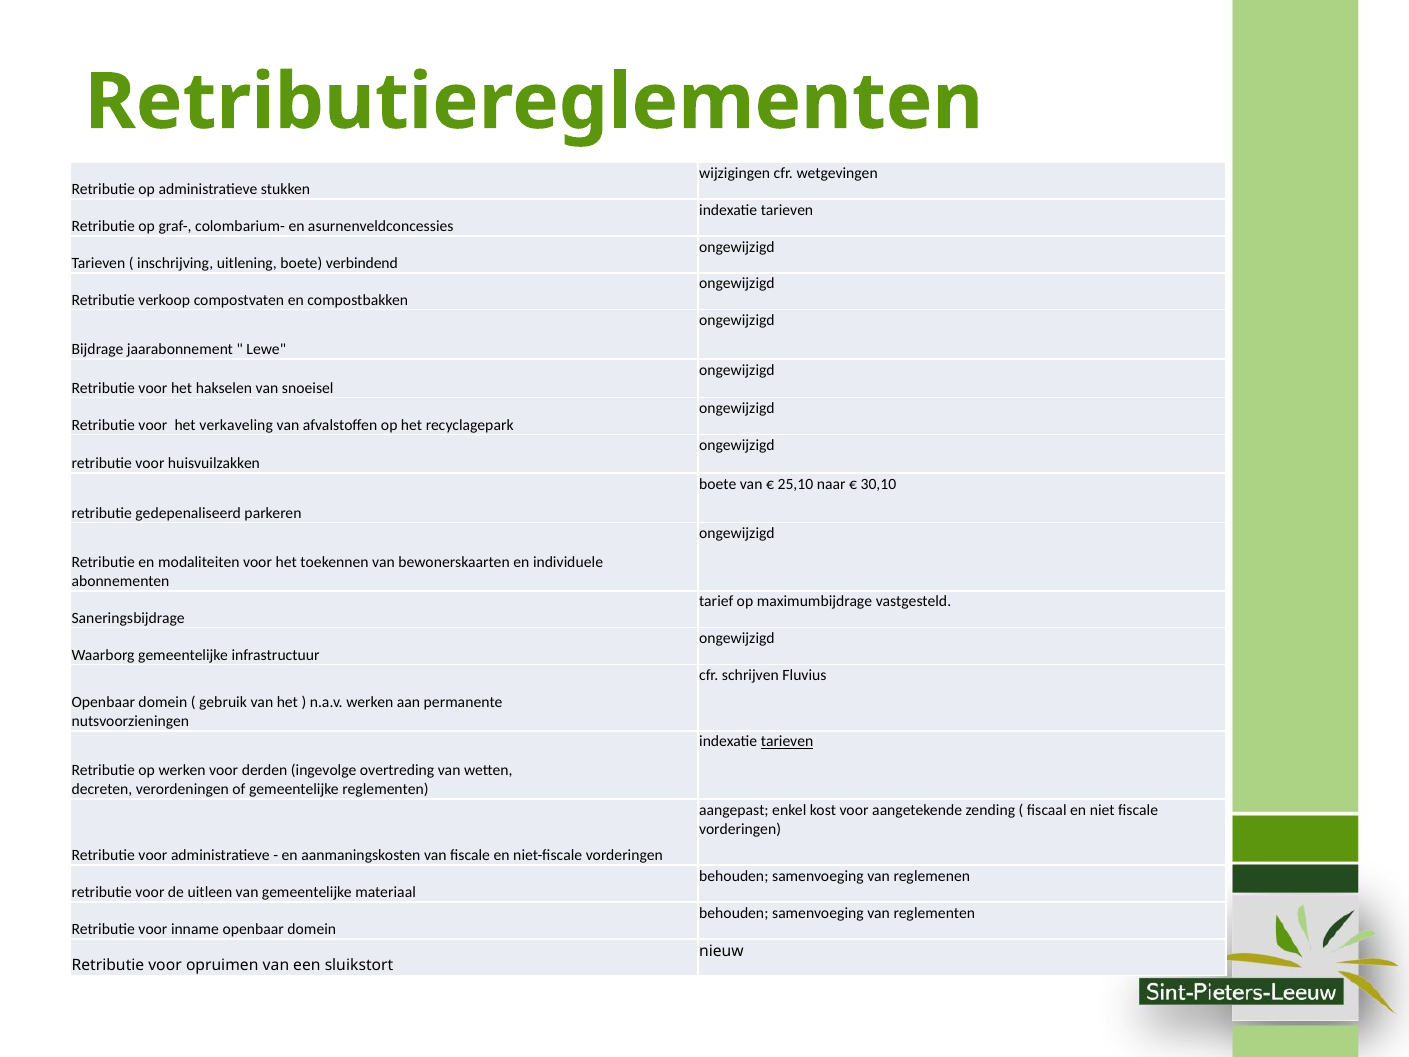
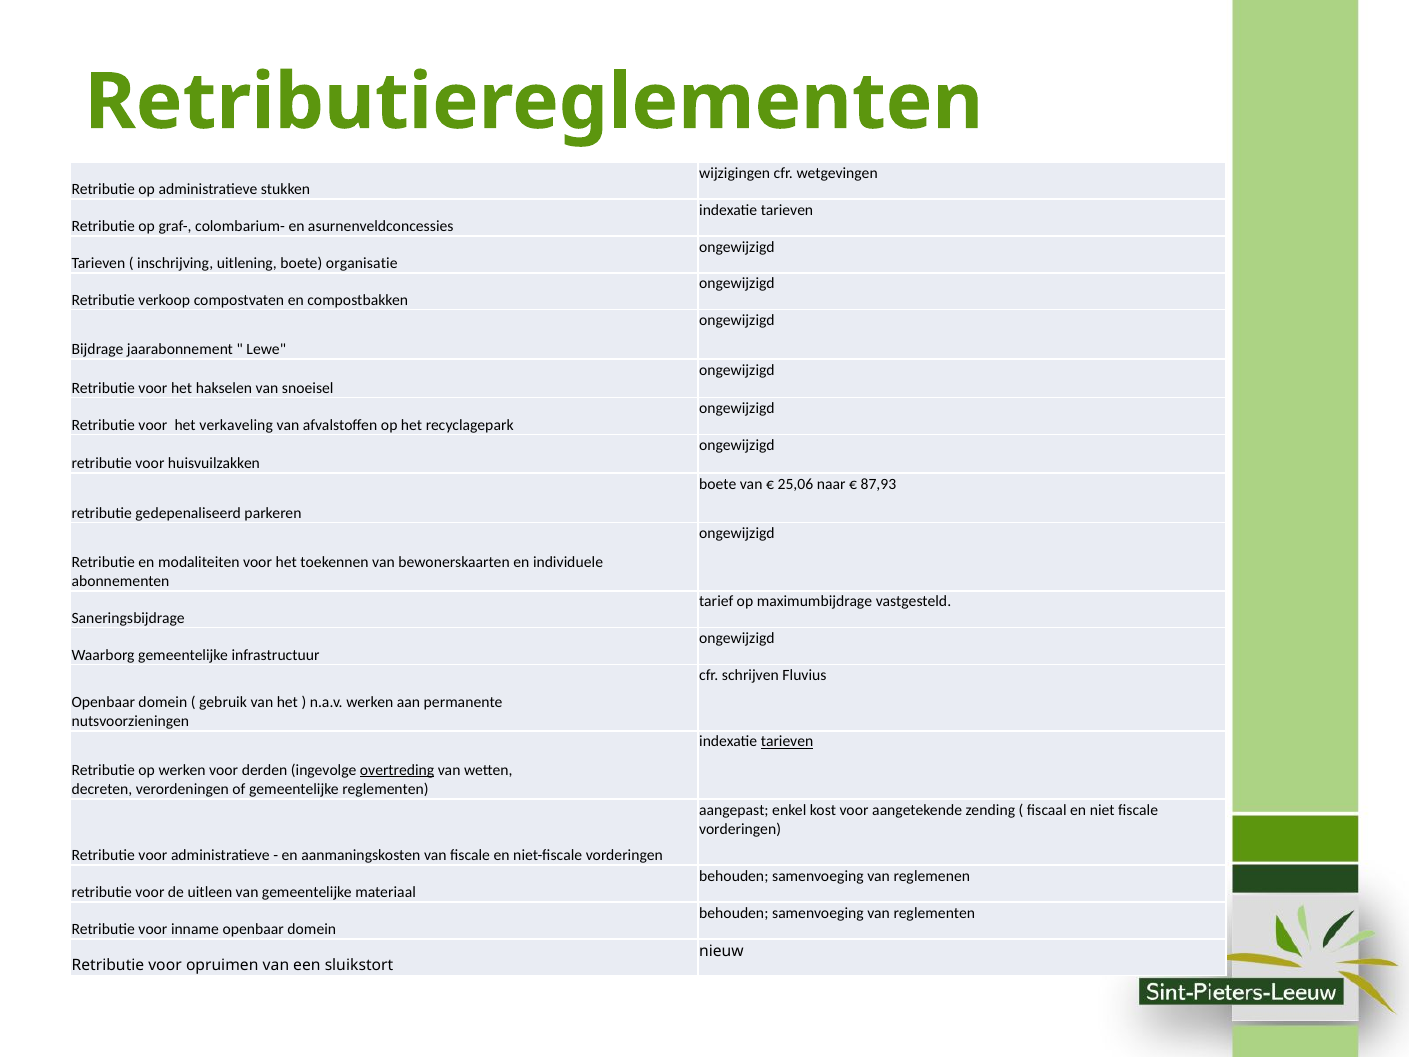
verbindend: verbindend -> organisatie (362, 263)
25,10: 25,10 -> 25,06 (795, 484)
30,10: 30,10 -> 87,93 (878, 484)
overtreding underline: none -> present (397, 770)
